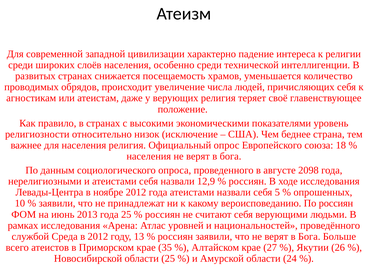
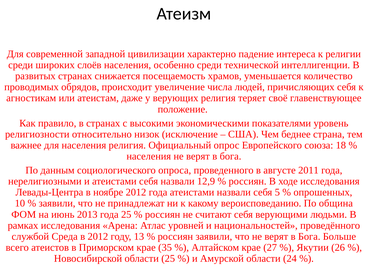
2098: 2098 -> 2011 (308, 170)
По россиян: россиян -> община (336, 203)
